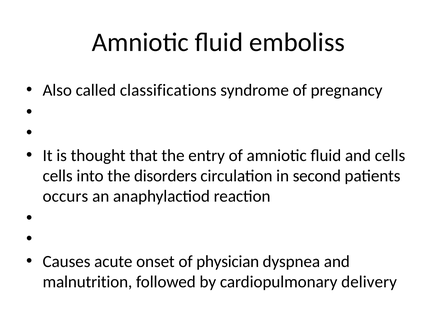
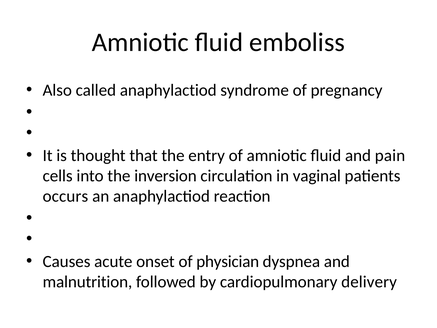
called classifications: classifications -> anaphylactiod (168, 90)
and cells: cells -> pain (390, 155)
disorders: disorders -> inversion (165, 176)
second: second -> vaginal (317, 176)
